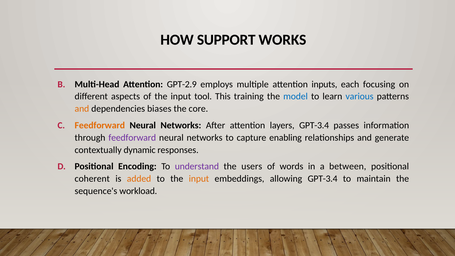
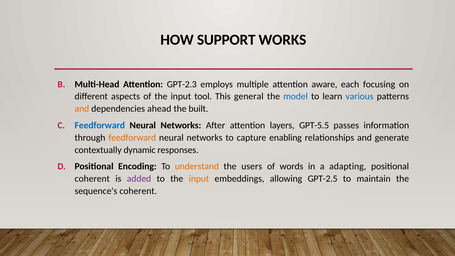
GPT-2.9: GPT-2.9 -> GPT-2.3 (182, 84)
inputs: inputs -> aware (324, 84)
training: training -> general (249, 96)
biases: biases -> ahead (159, 109)
core: core -> built (198, 109)
Feedforward colour: orange -> blue (100, 125)
layers GPT-3.4: GPT-3.4 -> GPT-5.5 (314, 125)
feedforward colour: purple -> orange (132, 138)
understand colour: purple -> orange (197, 166)
between: between -> adapting (348, 166)
added colour: orange -> purple (139, 179)
allowing GPT-3.4: GPT-3.4 -> GPT-2.5 (323, 179)
sequence's workload: workload -> coherent (138, 191)
